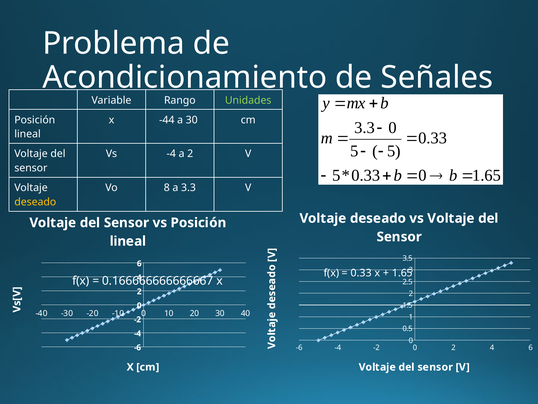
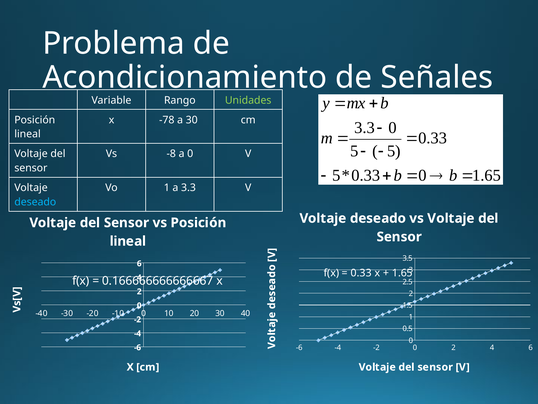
-44: -44 -> -78 (167, 120)
Vs -4: -4 -> -8 (171, 154)
a 2: 2 -> 0 (190, 154)
Vo 8: 8 -> 1 (167, 188)
deseado colour: yellow -> light blue (35, 202)
